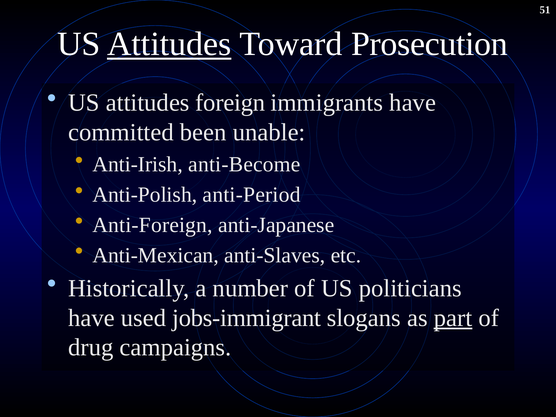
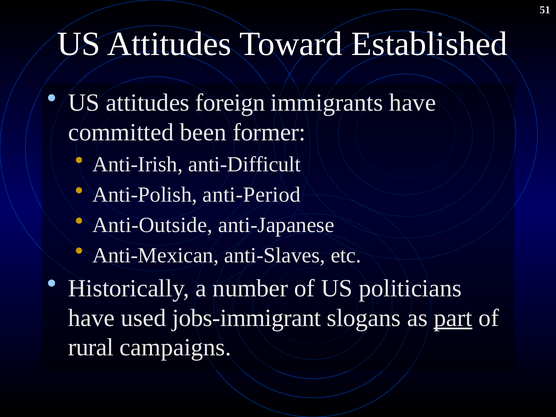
Attitudes underline: present -> none (169, 44)
Prosecution: Prosecution -> Established (429, 44)
unable: unable -> former (269, 132)
anti-Become: anti-Become -> anti-Difficult (245, 164)
Anti-Foreign: Anti-Foreign -> Anti-Outside (153, 225)
drug: drug -> rural (91, 348)
